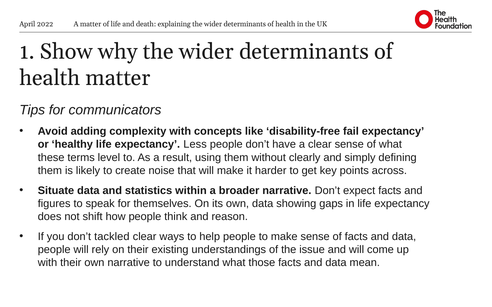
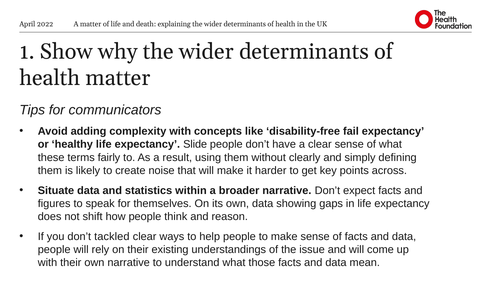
Less: Less -> Slide (195, 145)
level: level -> fairly (109, 158)
